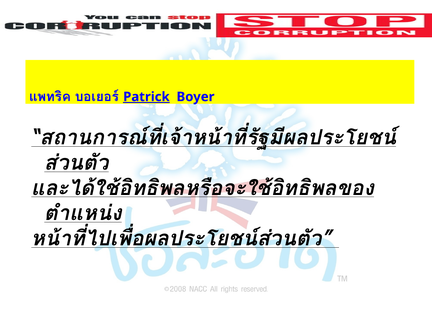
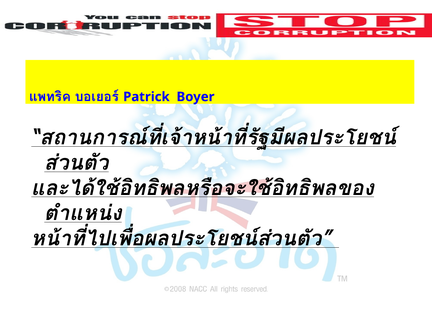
Patrick underline: present -> none (146, 97)
